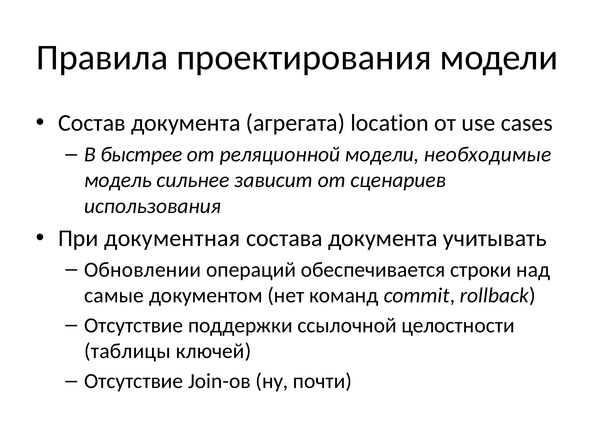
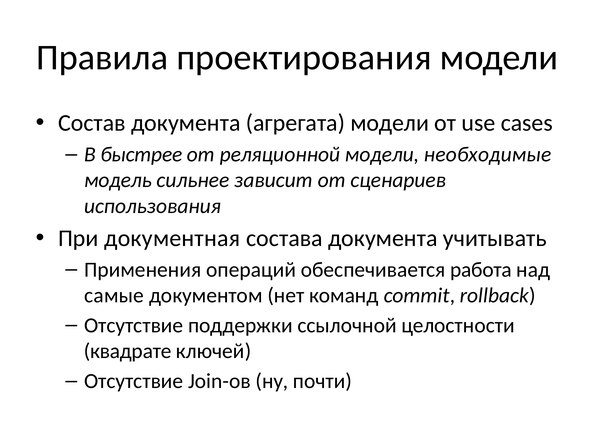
агрегата location: location -> модели (390, 123)
Обновлении: Обновлении -> Применения (143, 270)
строки: строки -> работа (481, 270)
таблицы: таблицы -> квадрате (128, 351)
